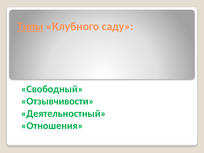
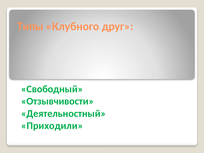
Типы underline: present -> none (30, 26)
саду: саду -> друг (118, 26)
Отношения: Отношения -> Приходили (52, 126)
